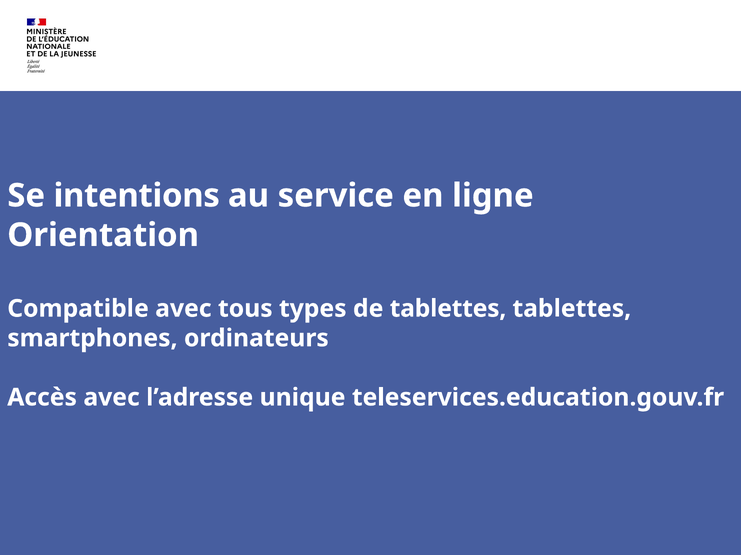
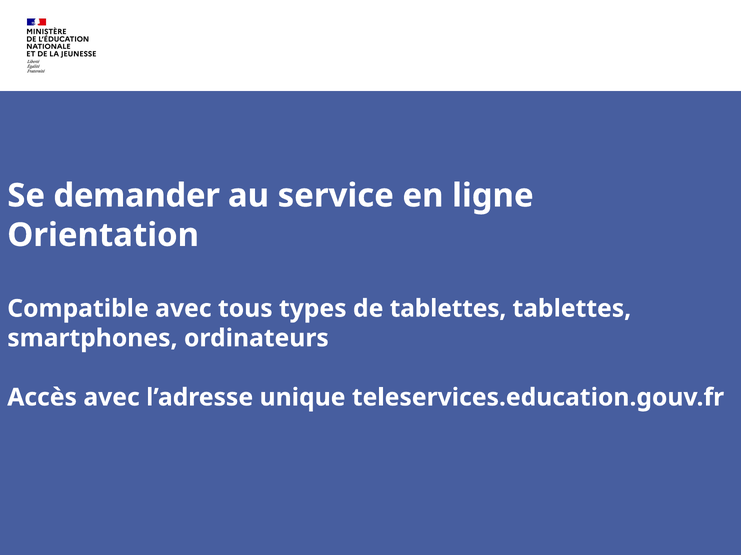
intentions: intentions -> demander (137, 196)
